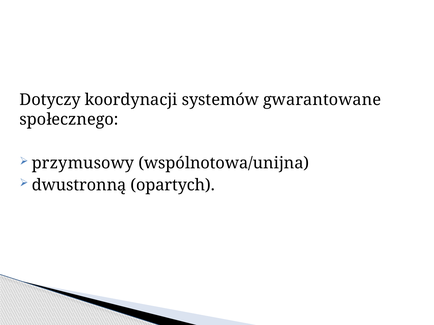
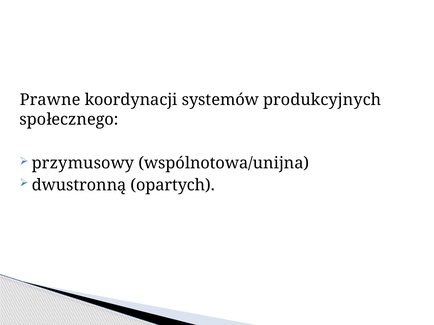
Dotyczy: Dotyczy -> Prawne (50, 100)
gwarantowane: gwarantowane -> produkcyjnych (322, 100)
